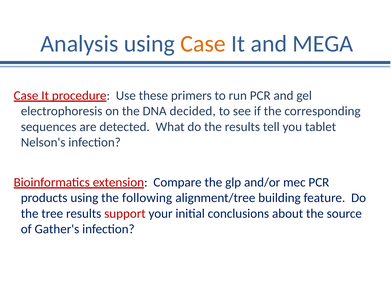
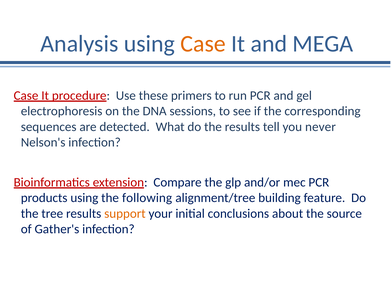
decided: decided -> sessions (193, 111)
tablet: tablet -> never (320, 127)
support colour: red -> orange (125, 214)
